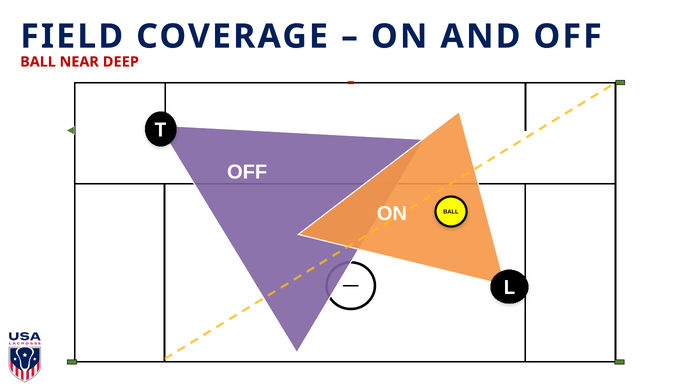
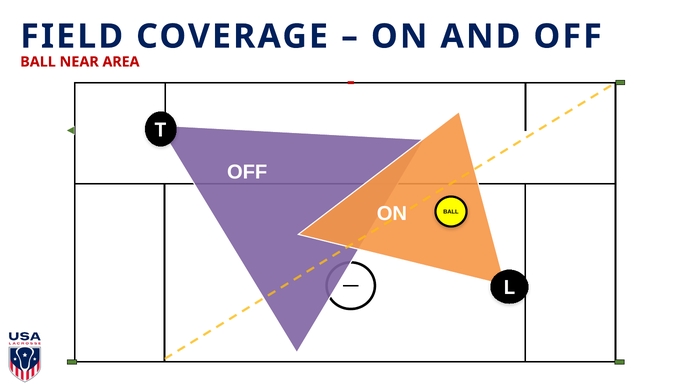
DEEP: DEEP -> AREA (121, 62)
